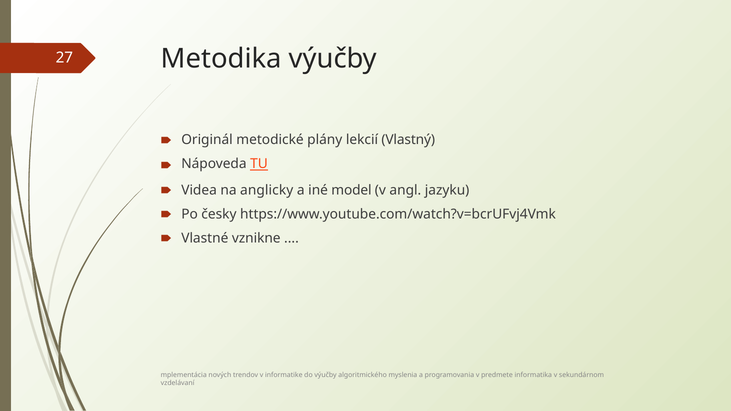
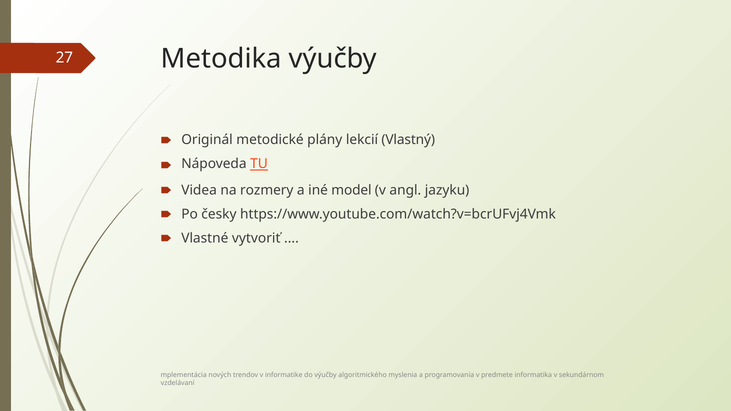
anglicky: anglicky -> rozmery (267, 190)
vznikne: vznikne -> vytvoriť (256, 238)
